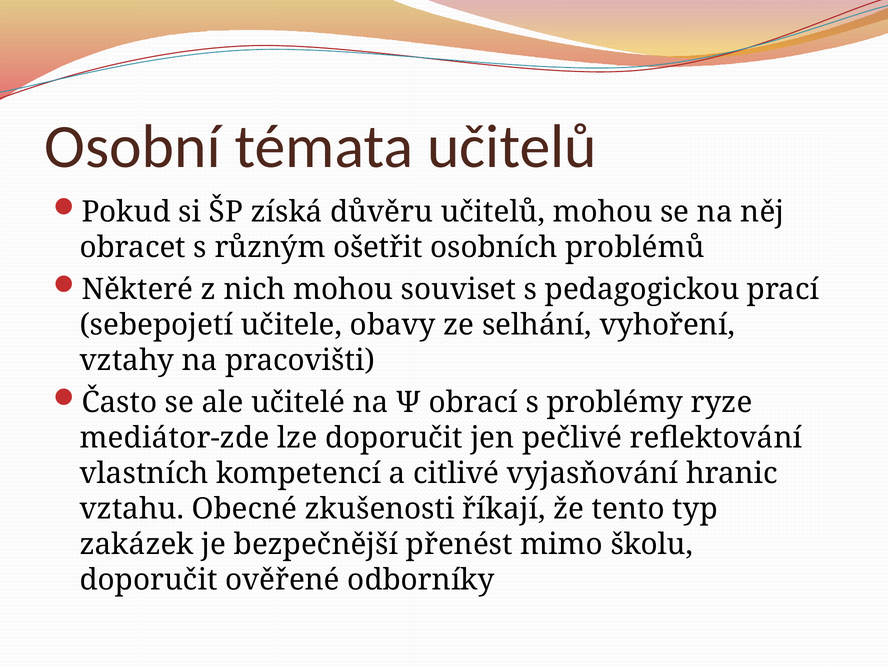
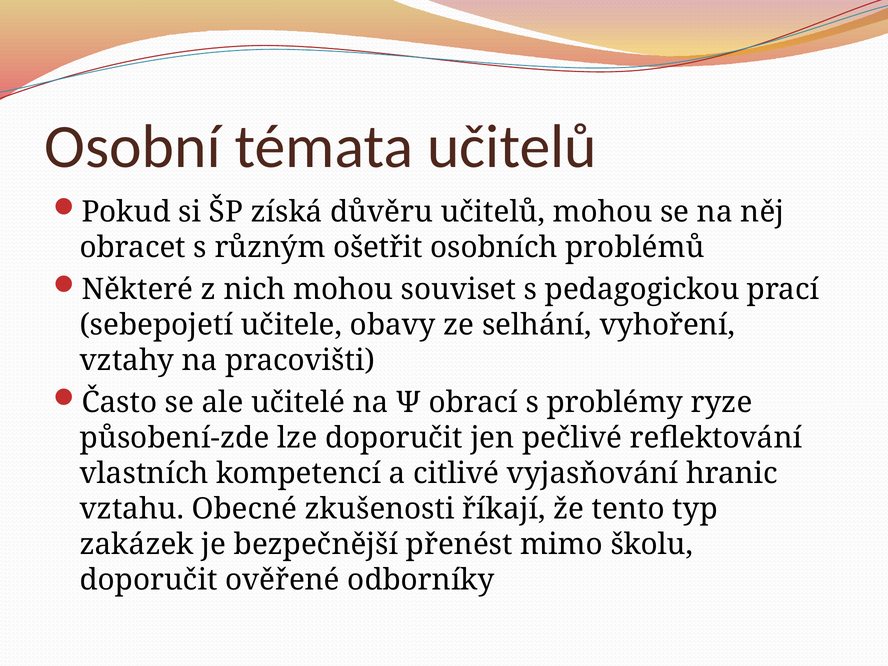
mediátor-zde: mediátor-zde -> působení-zde (175, 438)
